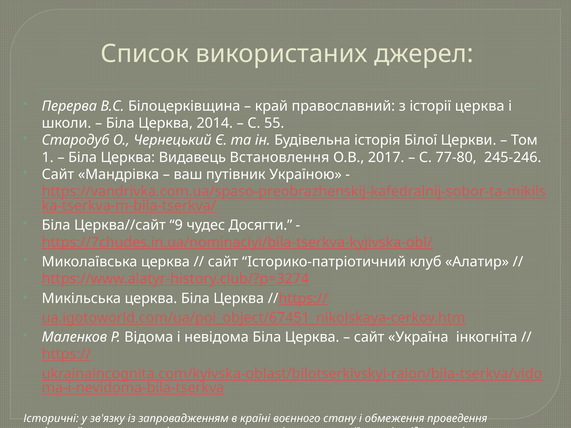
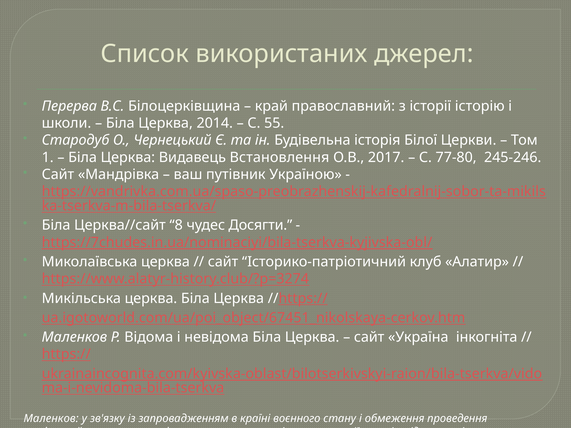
історії церква: церква -> історію (480, 106)
9: 9 -> 8 (176, 225)
Історичні: Історичні -> Маленков (51, 419)
